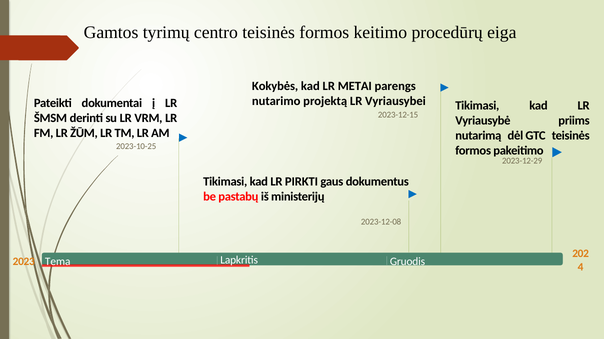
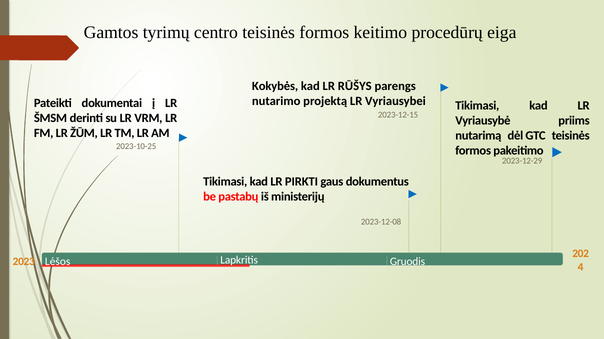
METAI: METAI -> RŪŠYS (355, 86)
Tema: Tema -> Lėšos (58, 262)
